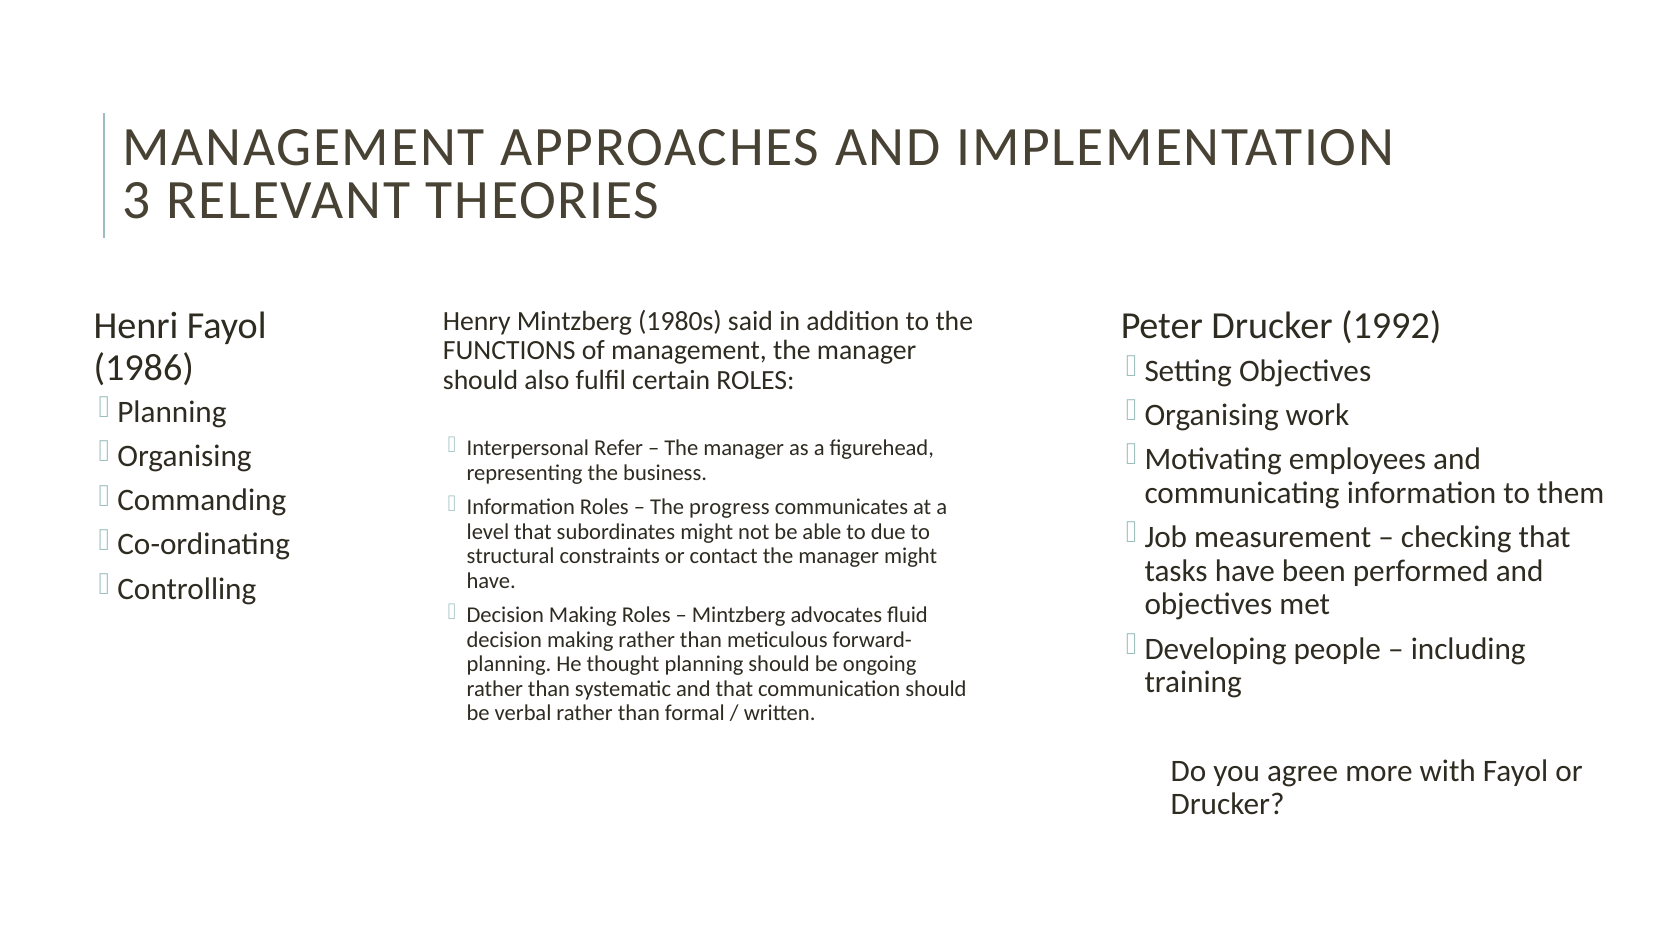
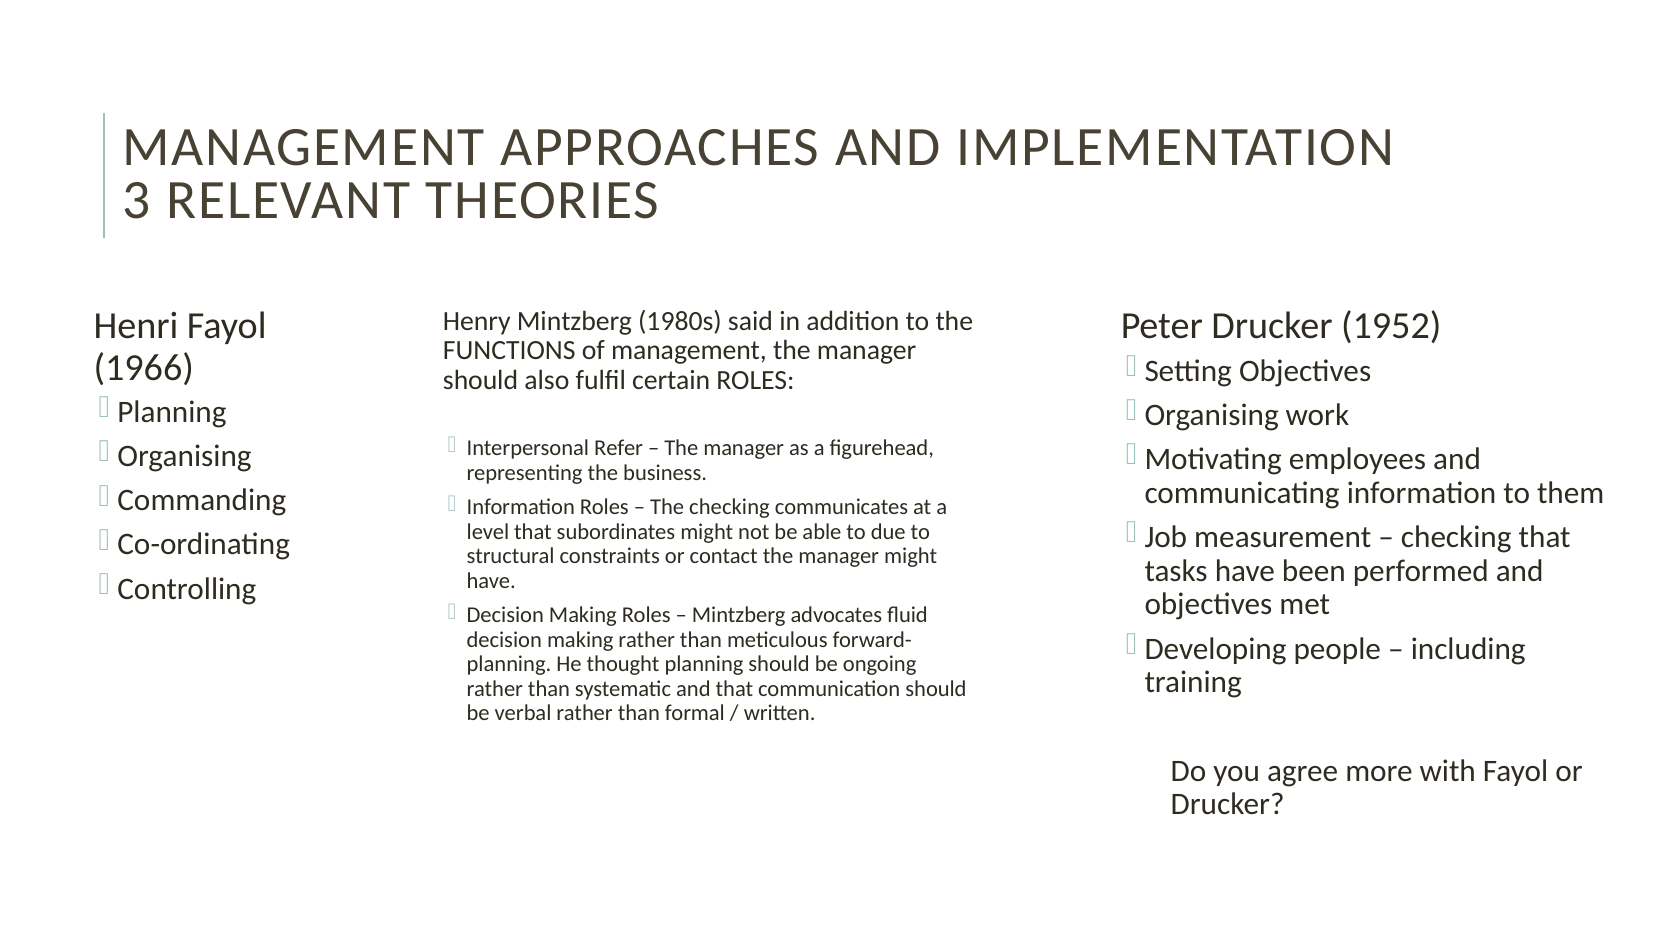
1992: 1992 -> 1952 (1391, 326)
1986: 1986 -> 1966 (144, 368)
The progress: progress -> checking (729, 508)
